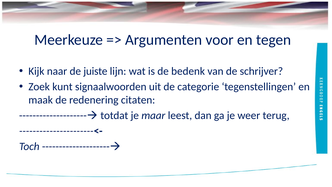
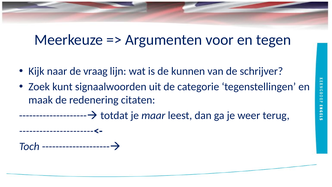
juiste: juiste -> vraag (95, 71)
bedenk: bedenk -> kunnen (188, 71)
